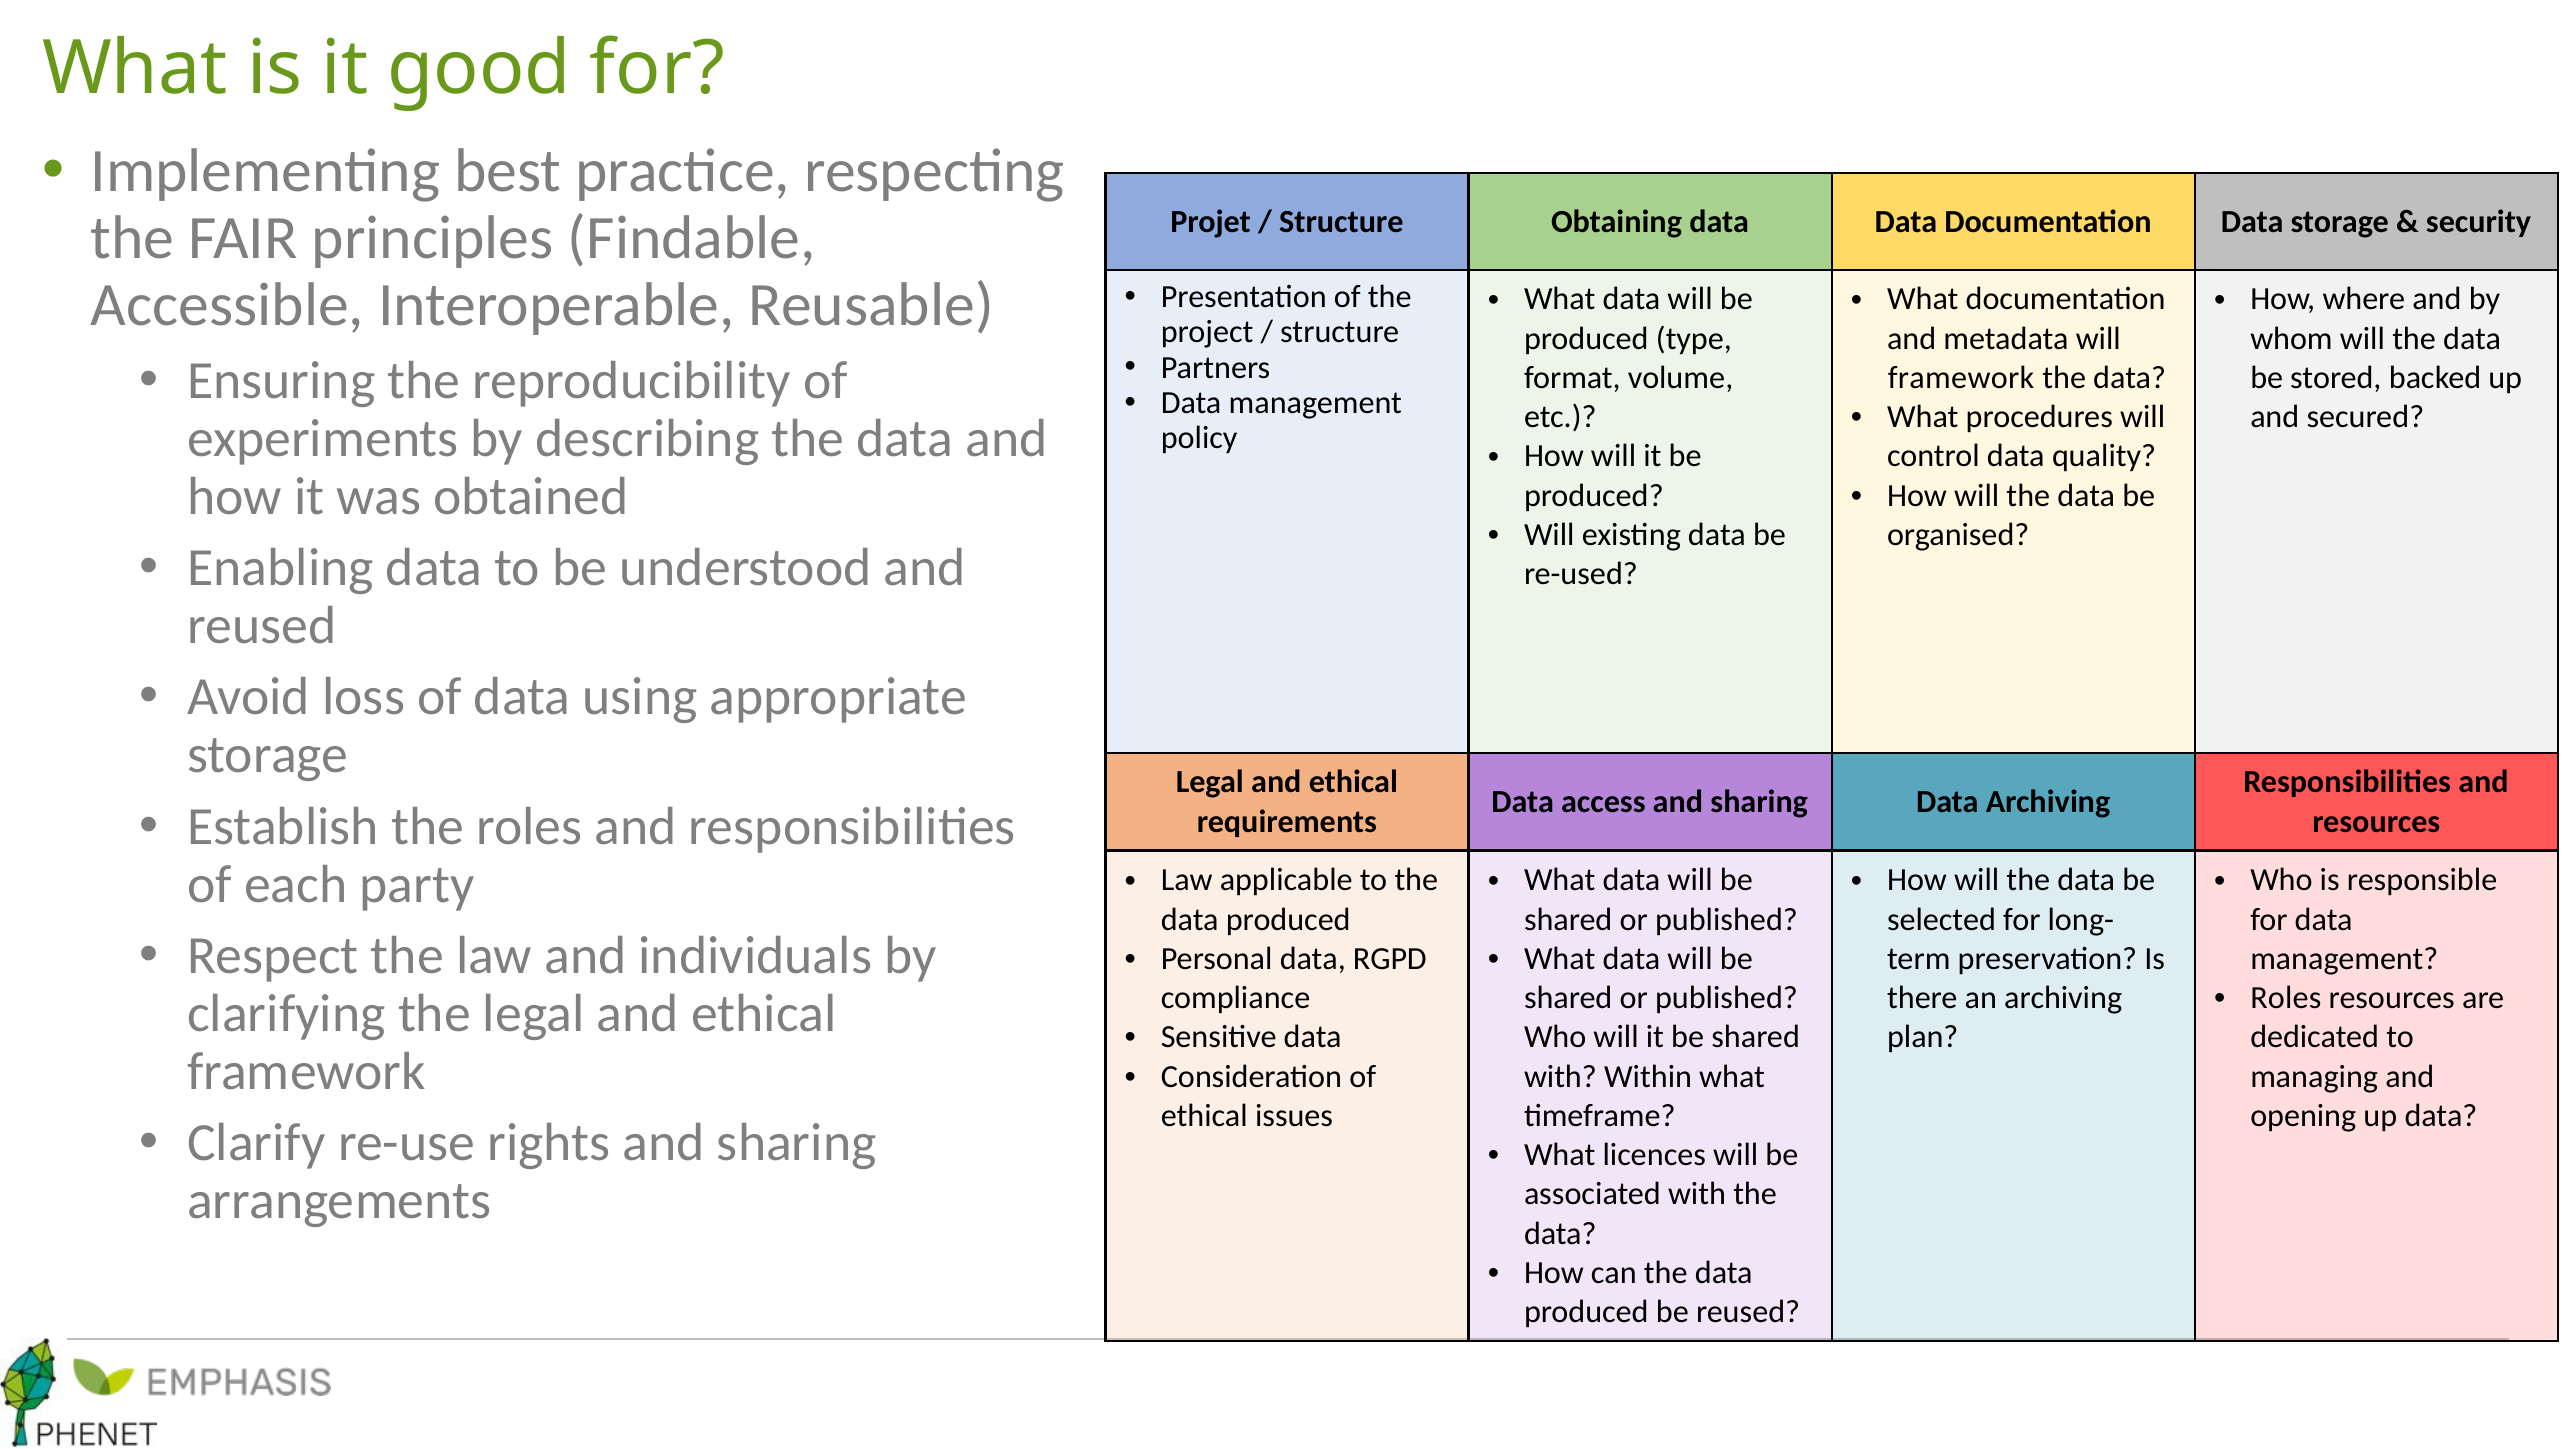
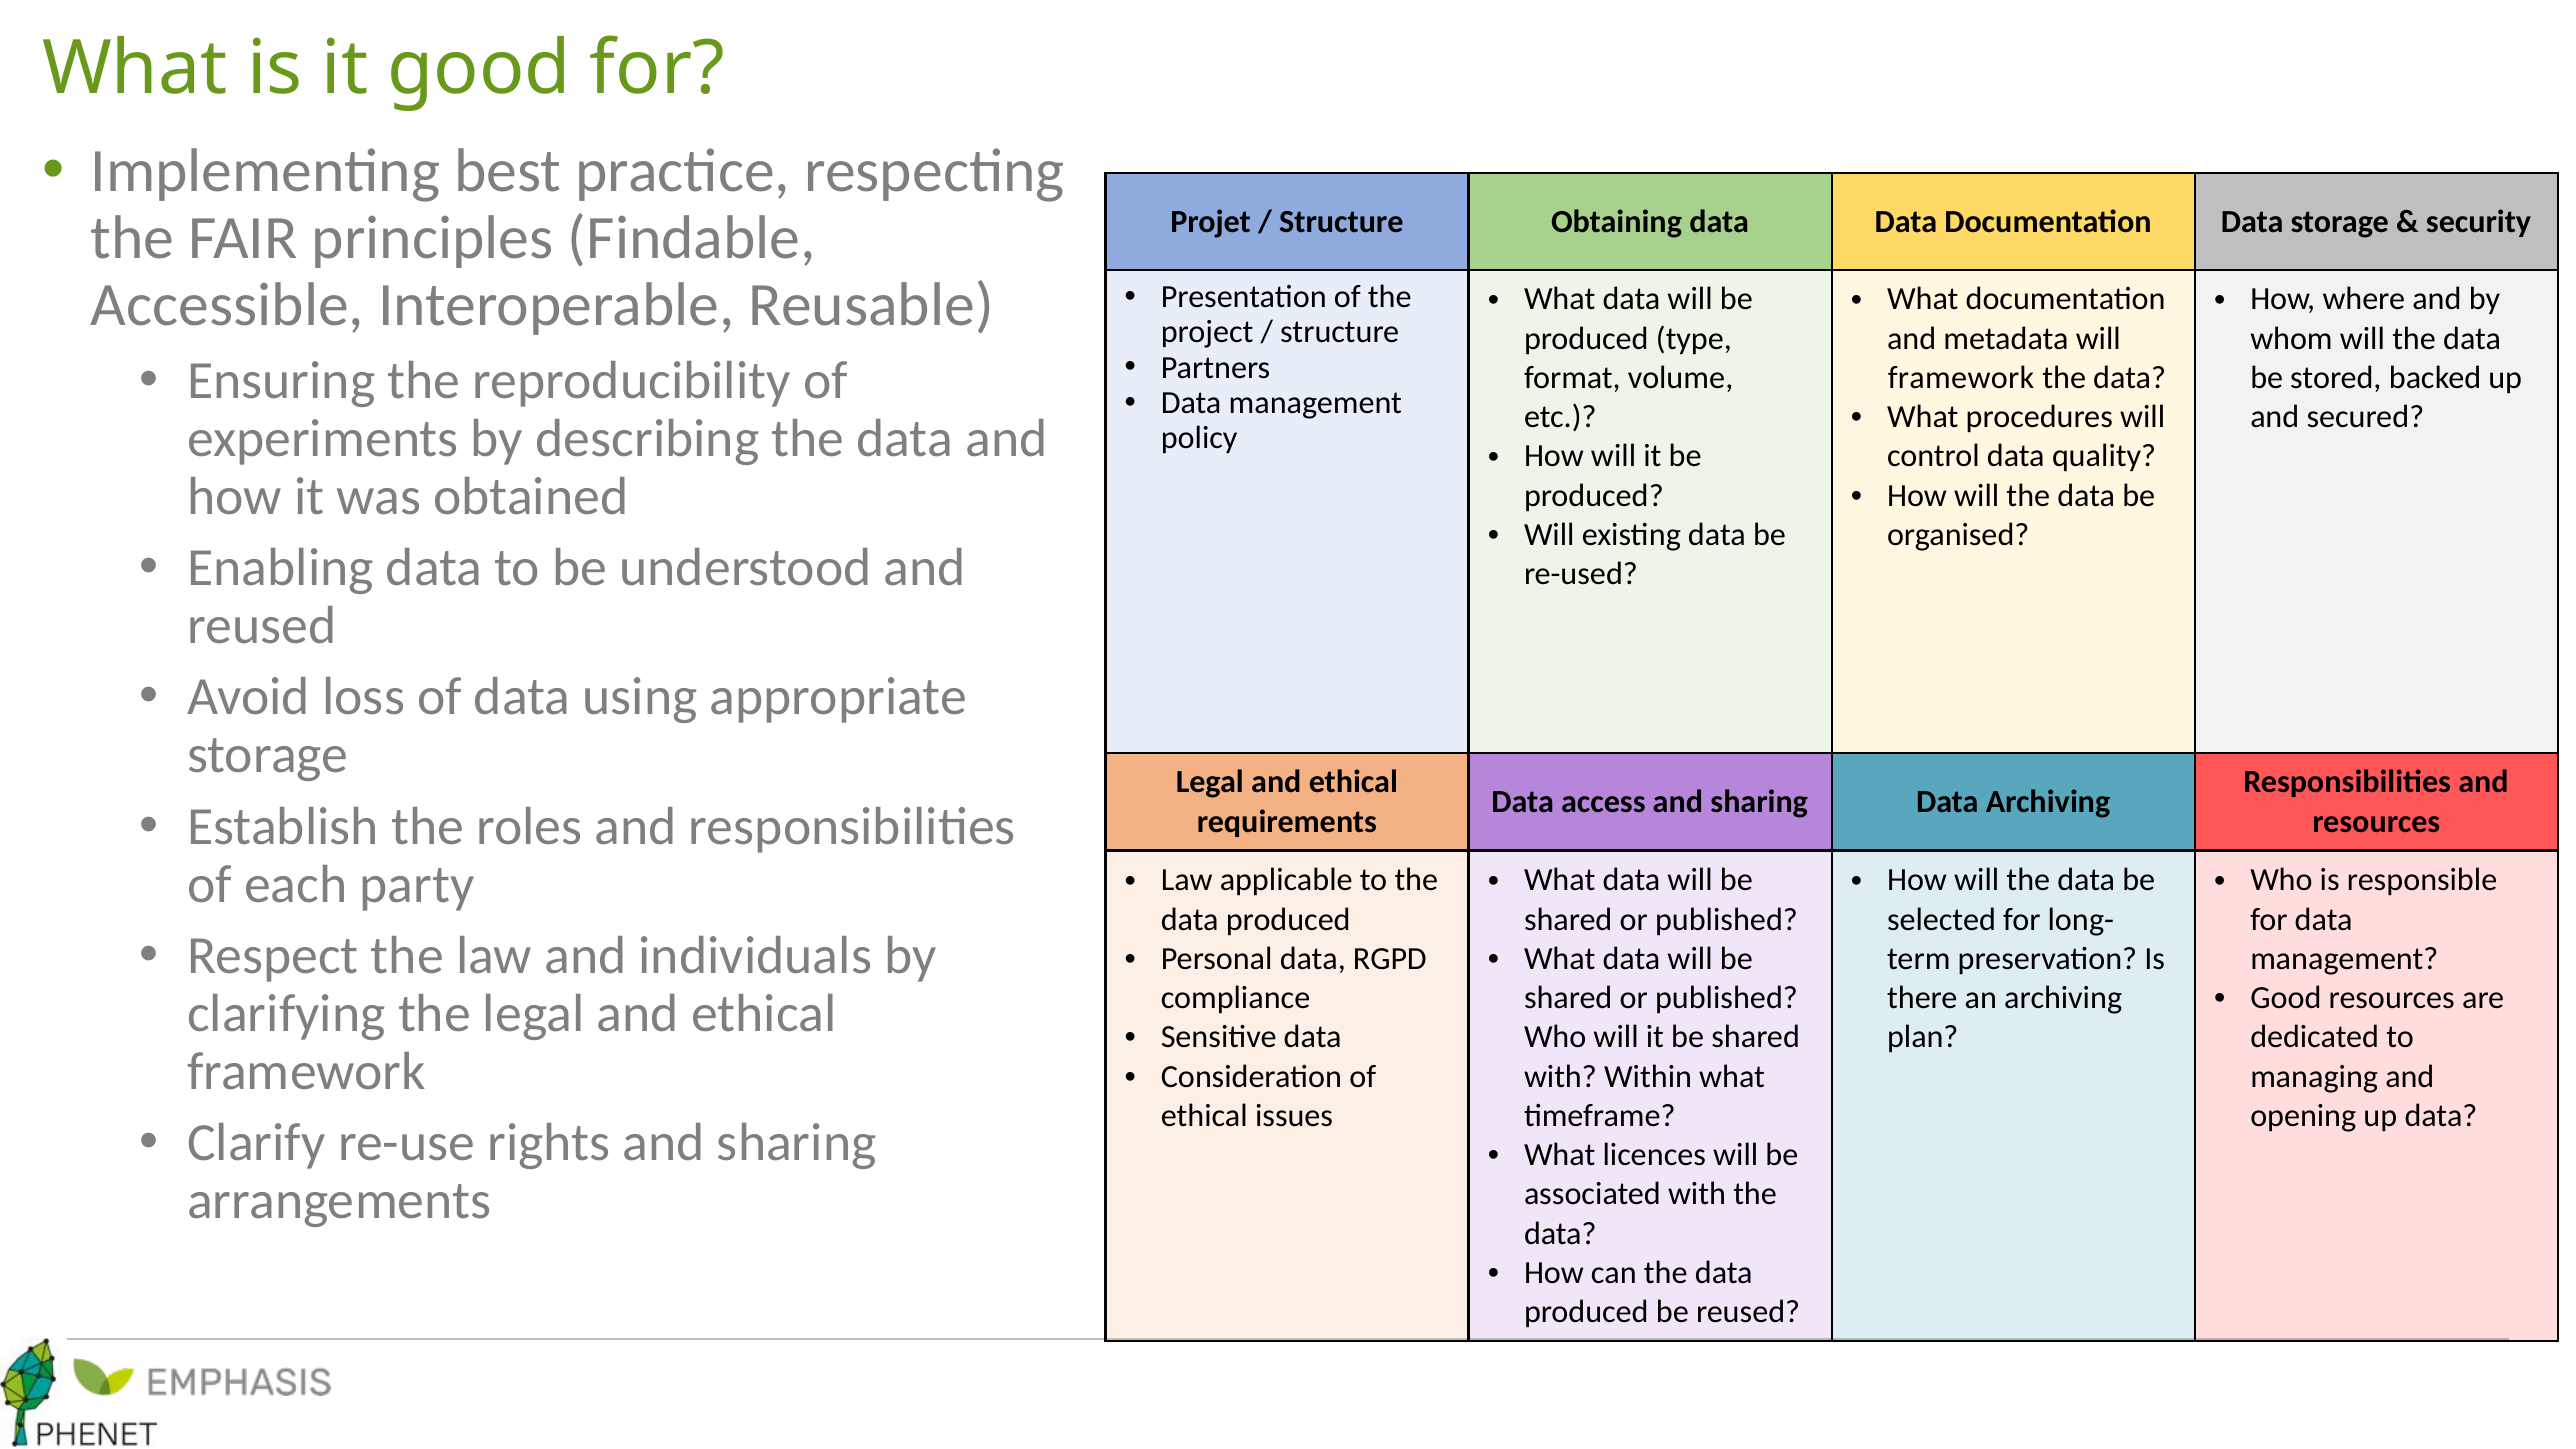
Roles: Roles -> Good (2286, 998)
